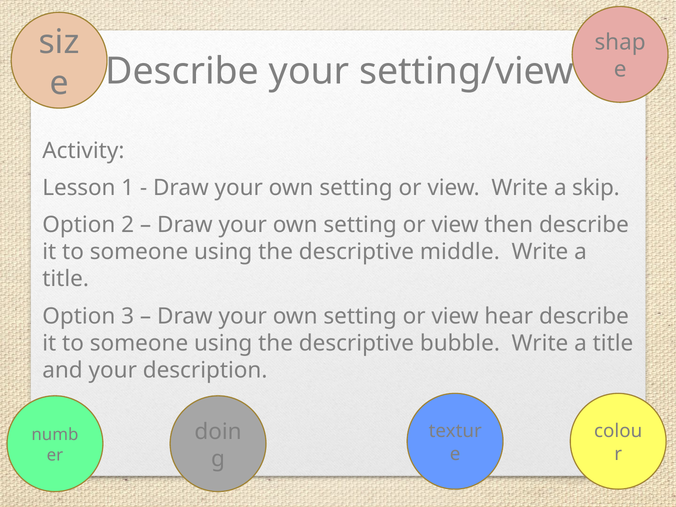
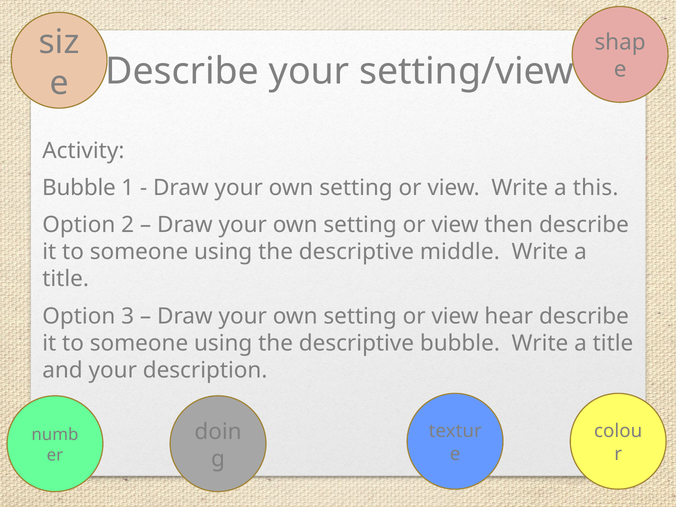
Lesson: Lesson -> Bubble (79, 188)
skip: skip -> this (596, 188)
